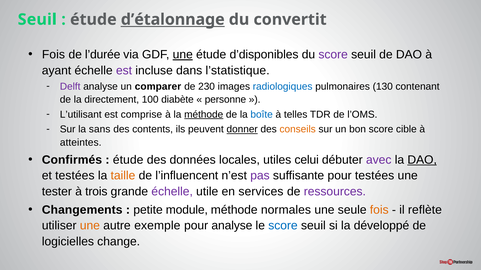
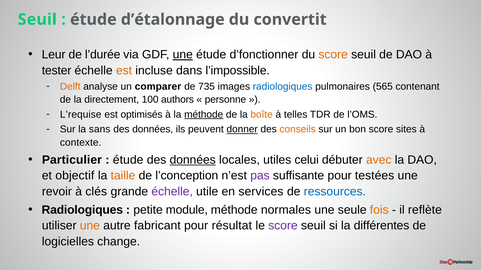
d’étalonnage underline: present -> none (173, 20)
Fois: Fois -> Leur (54, 55)
d’disponibles: d’disponibles -> d’fonctionner (264, 55)
score colour: purple -> orange (333, 55)
ayant: ayant -> tester (57, 71)
est colour: purple -> orange (124, 71)
l’statistique: l’statistique -> l’impossible (238, 71)
Delft colour: purple -> orange (70, 87)
230: 230 -> 735 (207, 87)
130: 130 -> 565 (383, 87)
diabète: diabète -> authors (178, 100)
L’utilisant: L’utilisant -> L’requise (81, 115)
comprise: comprise -> optimisés (142, 115)
boîte colour: blue -> orange (262, 115)
contents: contents -> données (153, 130)
cible: cible -> sites (406, 130)
atteintes: atteintes -> contexte (81, 143)
Confirmés: Confirmés -> Particulier (72, 160)
données underline: none -> present (193, 160)
avec colour: purple -> orange (379, 160)
DAO underline: present -> none (422, 160)
et testées: testées -> objectif (75, 176)
l’influencent: l’influencent -> l’conception (187, 176)
tester: tester -> revoir (57, 192)
trois: trois -> clés (96, 192)
ressources colour: purple -> blue (335, 192)
Changements: Changements -> Radiologiques (82, 210)
exemple: exemple -> fabricant (157, 226)
pour analyse: analyse -> résultat (232, 226)
score colour: blue -> purple (283, 226)
développé: développé -> différentes (382, 226)
